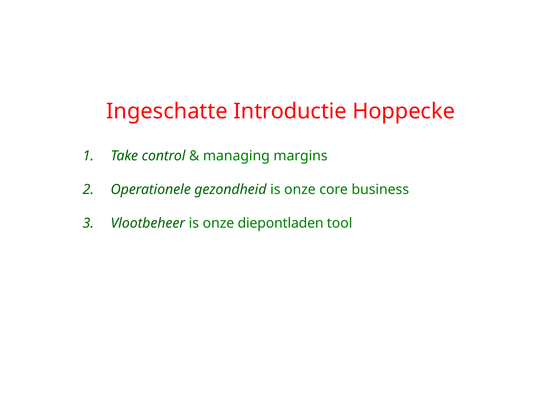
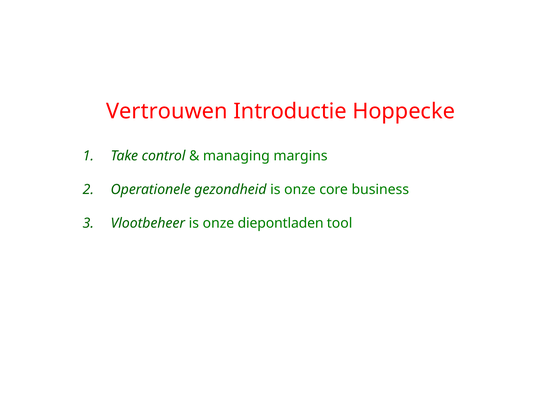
Ingeschatte: Ingeschatte -> Vertrouwen (167, 111)
